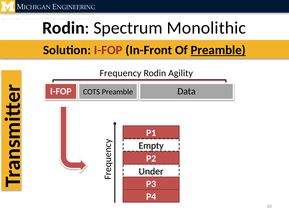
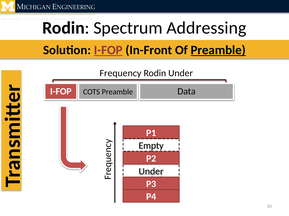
Monolithic: Monolithic -> Addressing (206, 28)
I-FOP underline: none -> present (108, 50)
Rodin Agility: Agility -> Under (181, 73)
